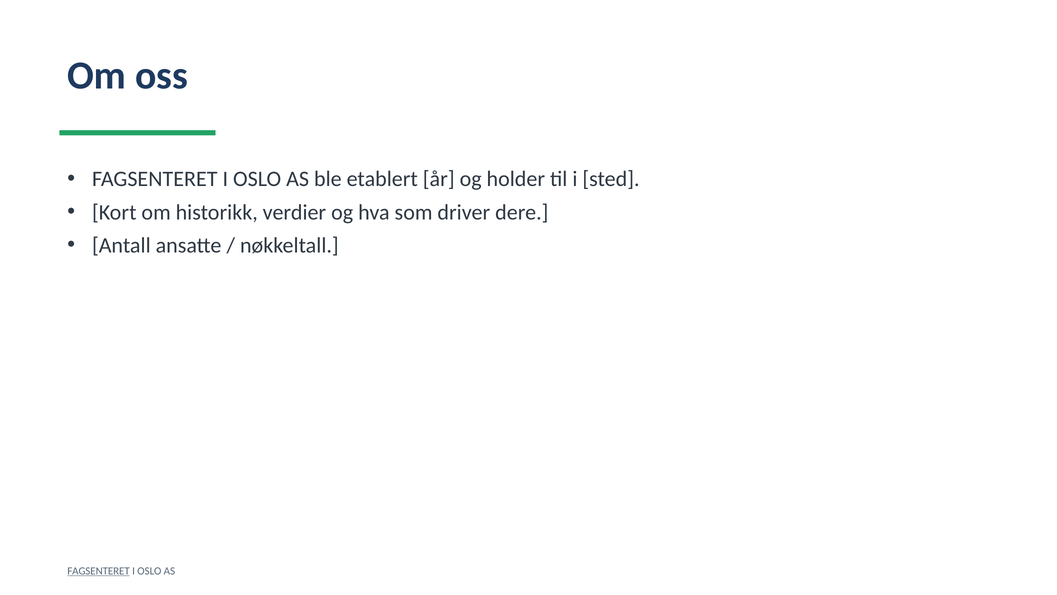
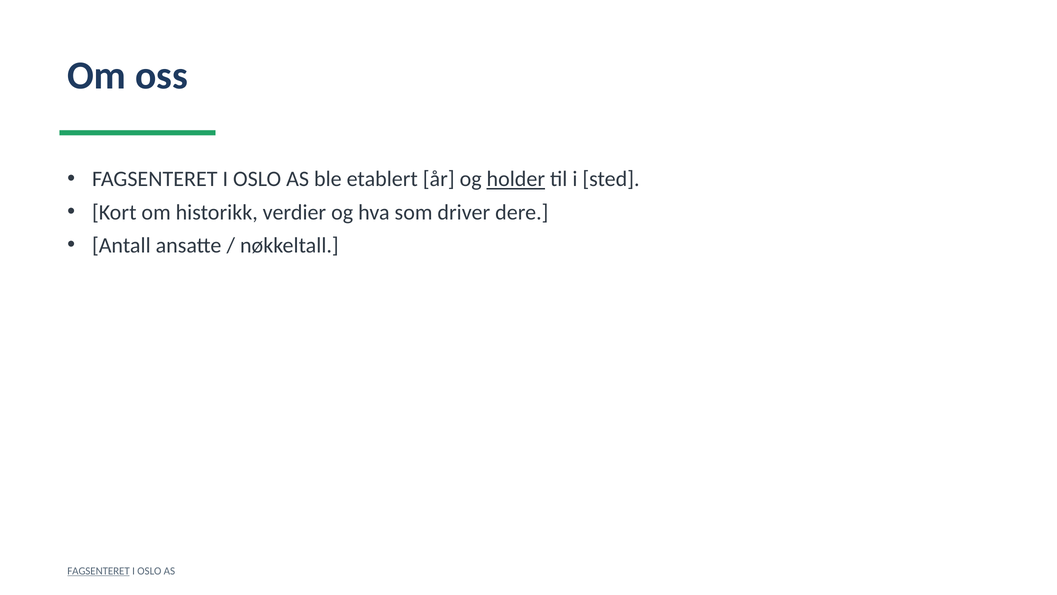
holder underline: none -> present (516, 179)
